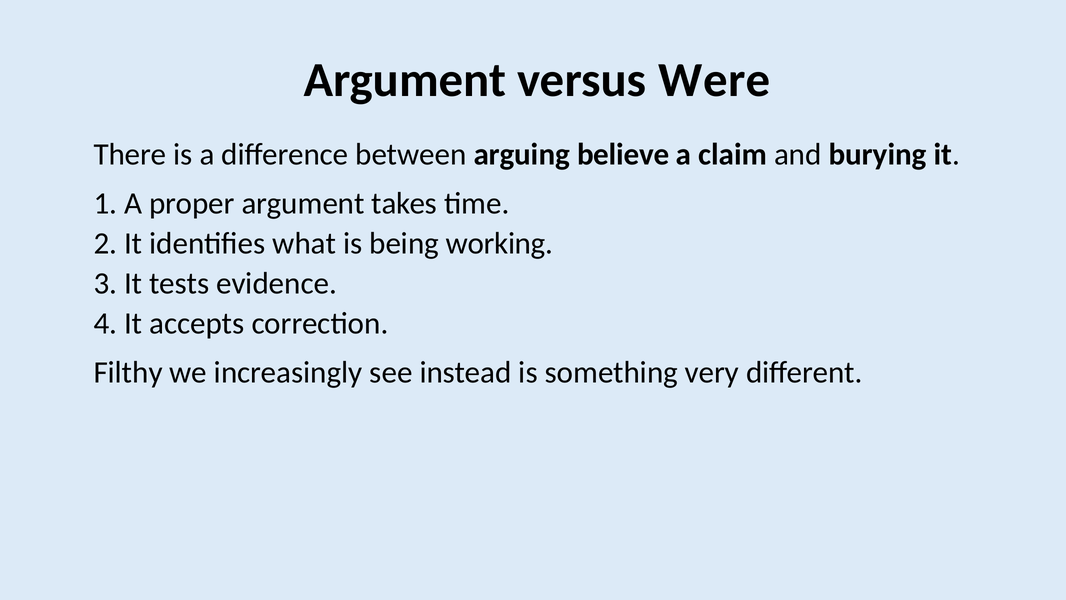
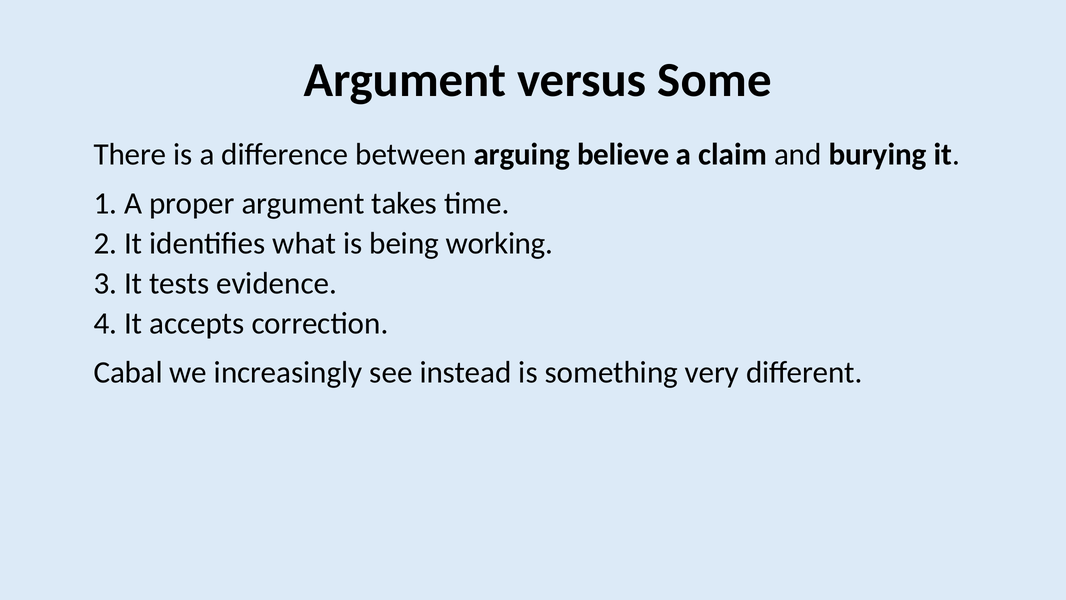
Were: Were -> Some (715, 80)
Filthy: Filthy -> Cabal (128, 372)
